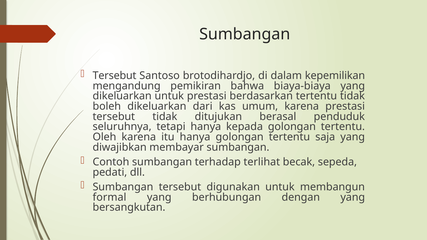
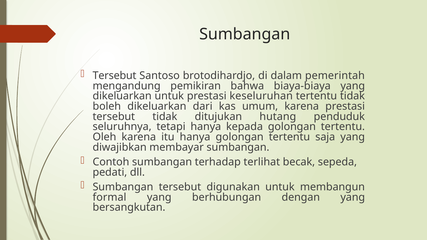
kepemilikan: kepemilikan -> pemerintah (335, 76)
berdasarkan: berdasarkan -> keseluruhan (261, 96)
berasal: berasal -> hutang (278, 117)
